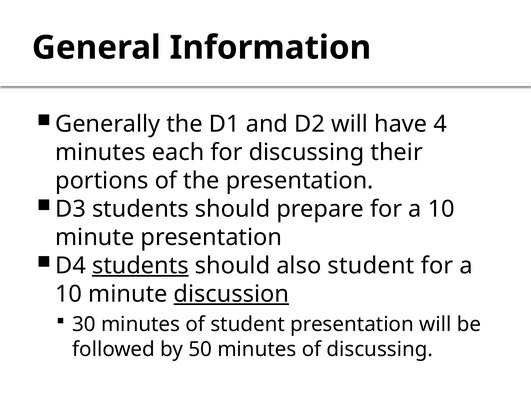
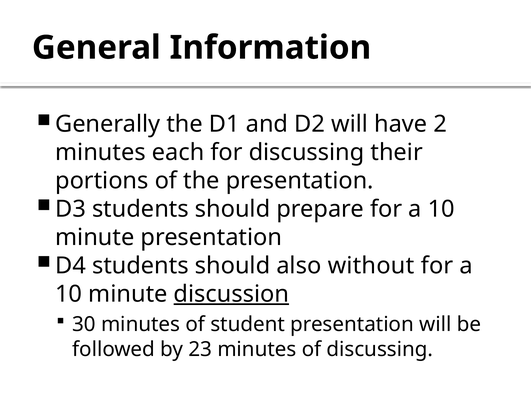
4: 4 -> 2 (440, 124)
students underline: present -> none (140, 266)
also student: student -> without (371, 266)
50: 50 -> 23 (200, 349)
